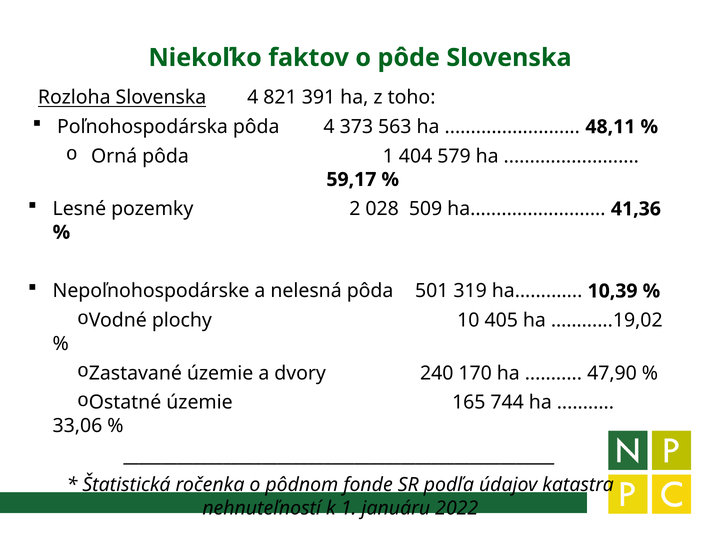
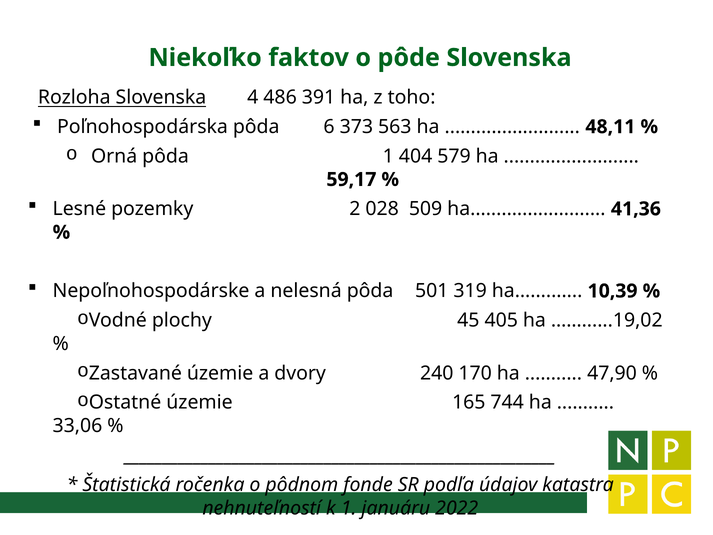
821: 821 -> 486 (280, 97)
pôda 4: 4 -> 6 (329, 127)
10: 10 -> 45 (468, 320)
